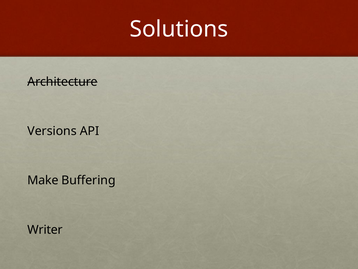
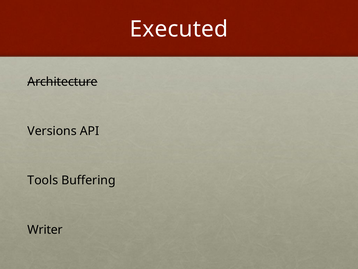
Solutions: Solutions -> Executed (179, 29)
Make: Make -> Tools (43, 180)
